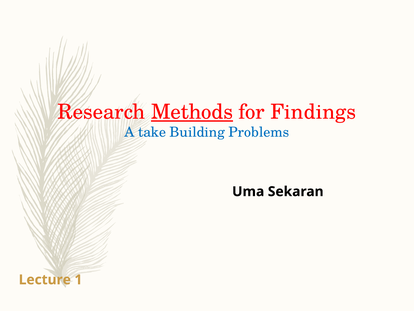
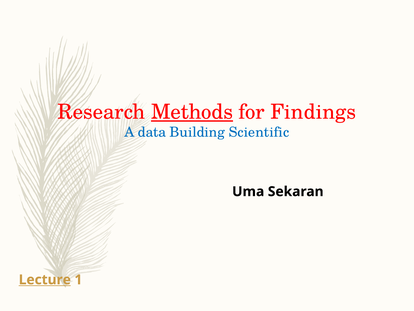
take: take -> data (152, 132)
Problems: Problems -> Scientific (259, 132)
Lecture underline: none -> present (45, 279)
